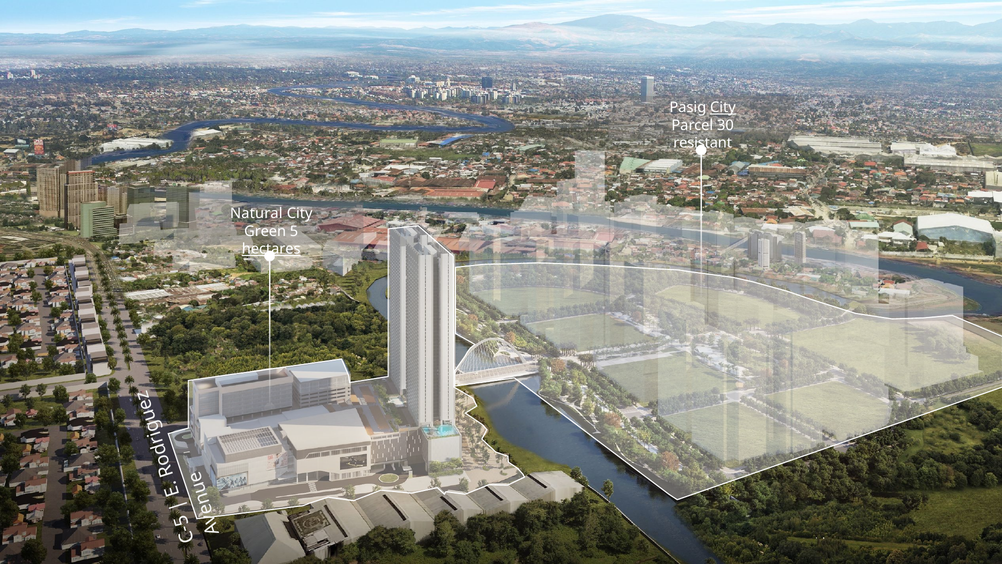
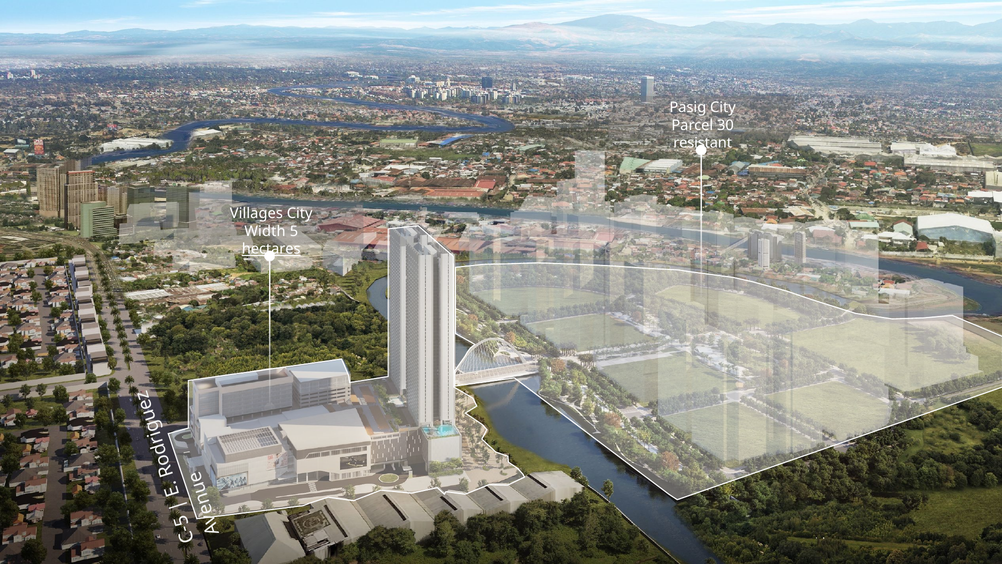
City underline: present -> none (723, 107)
Natural: Natural -> Villages (256, 213)
Green: Green -> Width (265, 231)
